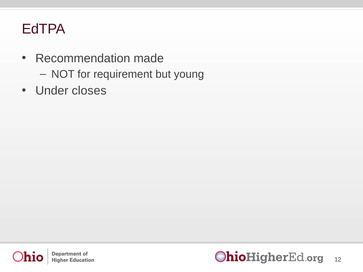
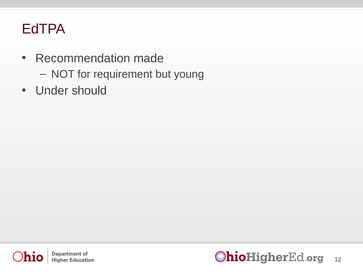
closes: closes -> should (89, 91)
